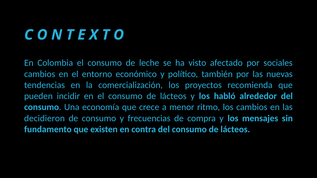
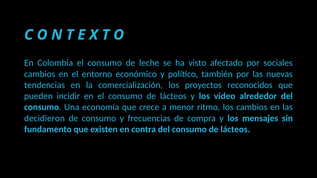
recomienda: recomienda -> reconocidos (250, 85)
habló: habló -> video (225, 96)
